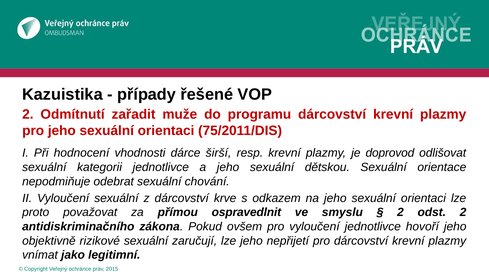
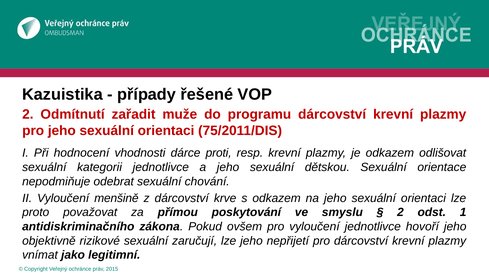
širší: širší -> proti (219, 153)
je doprovod: doprovod -> odkazem (390, 153)
Vyloučení sexuální: sexuální -> menšině (116, 198)
ospravedlnit: ospravedlnit -> poskytování (246, 212)
odst 2: 2 -> 1 (463, 212)
